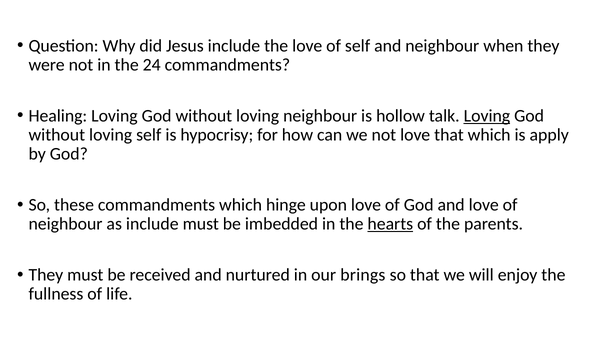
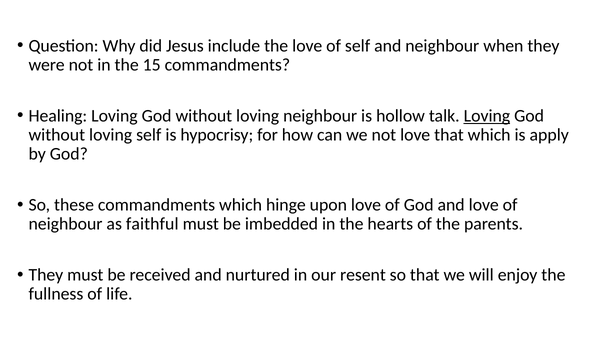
24: 24 -> 15 (152, 65)
as include: include -> faithful (152, 224)
hearts underline: present -> none (390, 224)
brings: brings -> resent (363, 275)
